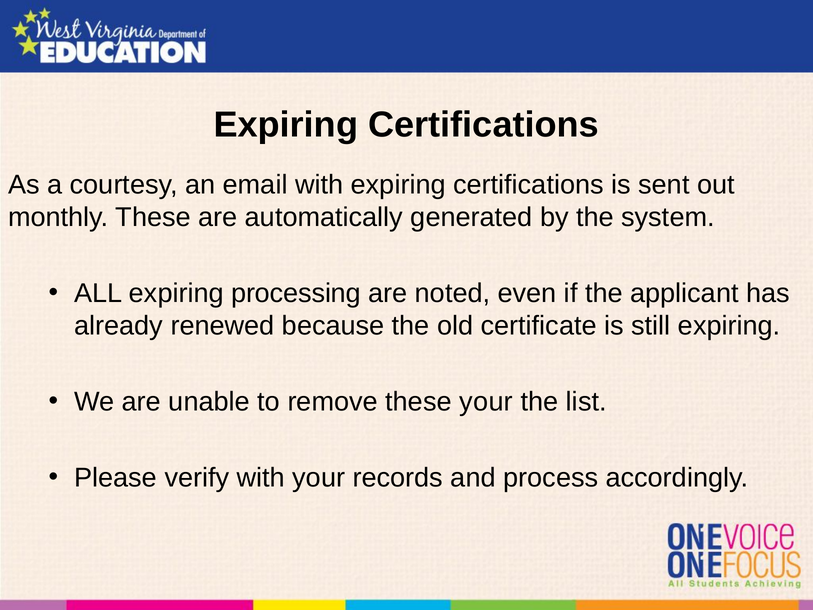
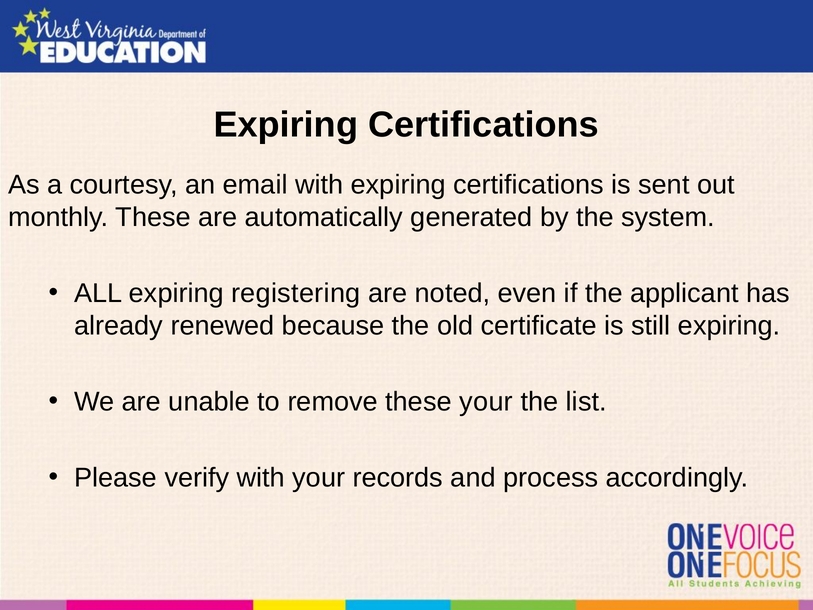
processing: processing -> registering (296, 293)
